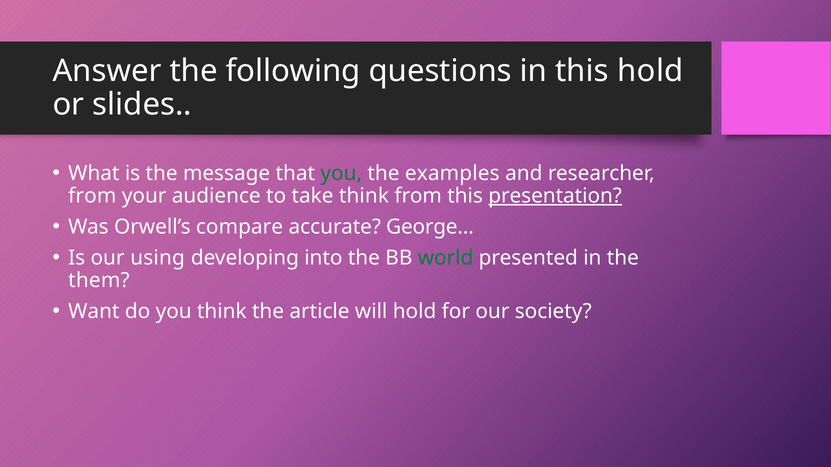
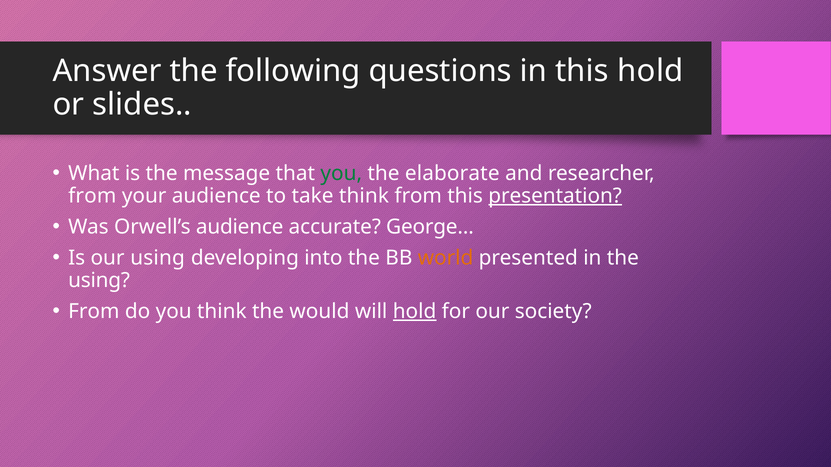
examples: examples -> elaborate (452, 173)
Orwell’s compare: compare -> audience (240, 227)
world colour: green -> orange (446, 258)
them: them -> using (99, 281)
Want: Want -> From (94, 312)
article: article -> would (319, 312)
hold underline: none -> present (415, 312)
